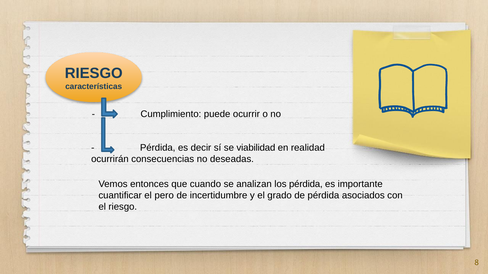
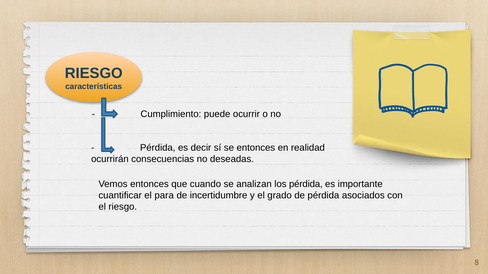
se viabilidad: viabilidad -> entonces (256, 148)
pero: pero -> para (164, 196)
